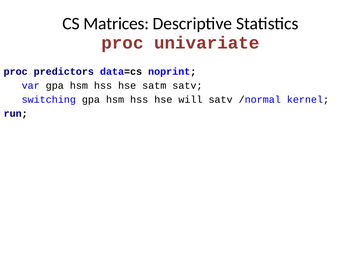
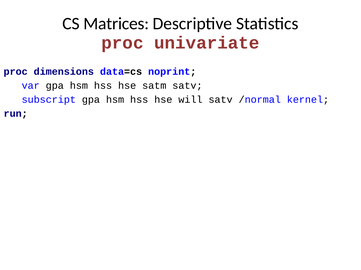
predictors: predictors -> dimensions (64, 72)
switching: switching -> subscript (49, 100)
